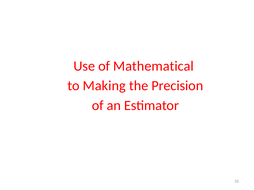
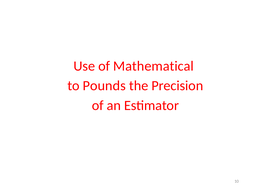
Making: Making -> Pounds (104, 86)
